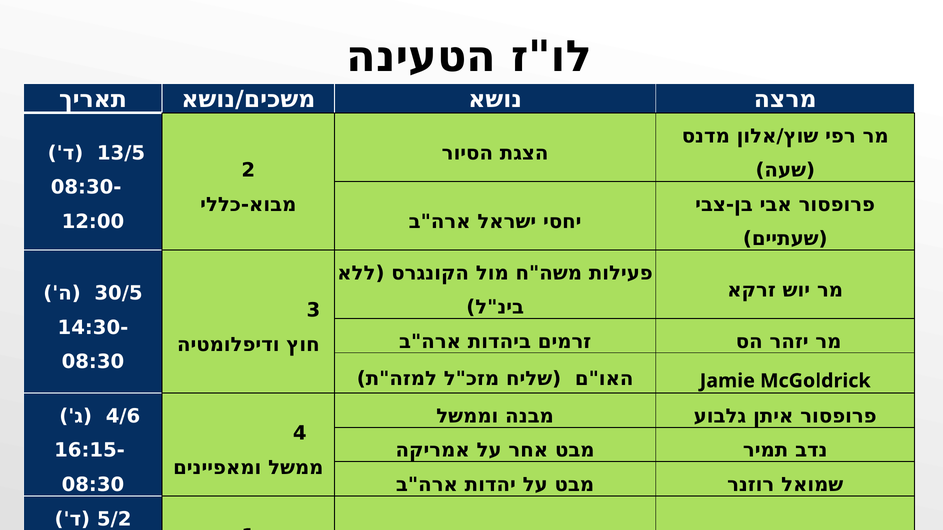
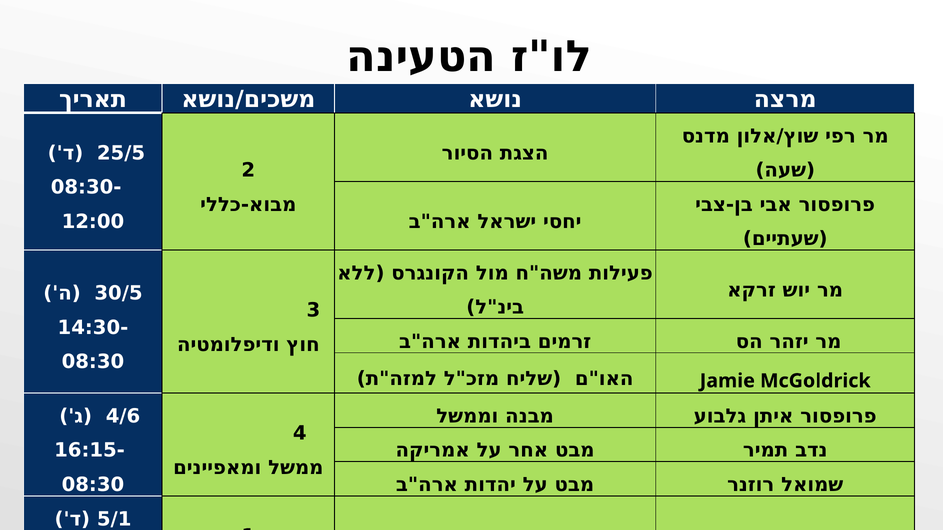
13/5: 13/5 -> 25/5 (121, 153)
5/2: 5/2 -> 5/1 (114, 519)
